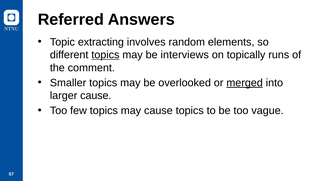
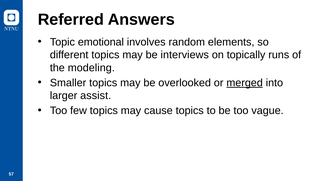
extracting: extracting -> emotional (101, 42)
topics underline: present -> none (105, 55)
comment: comment -> modeling (91, 68)
larger cause: cause -> assist (96, 96)
